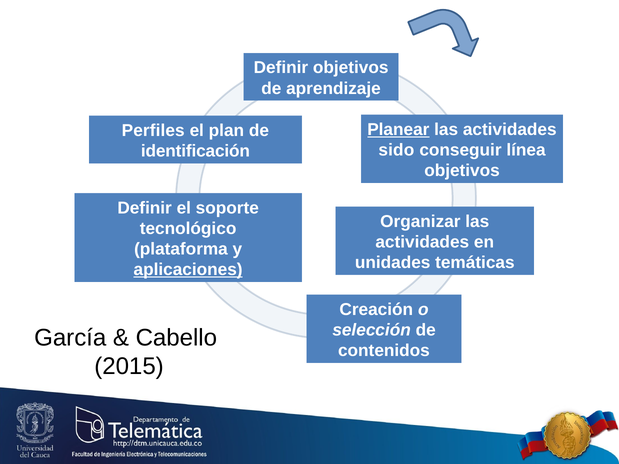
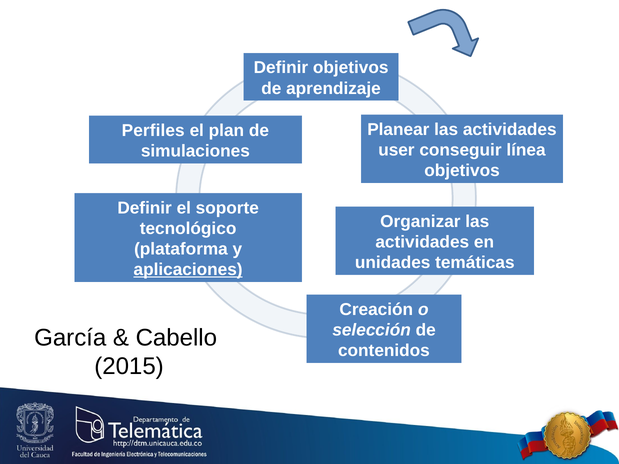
Planear underline: present -> none (398, 130)
sido: sido -> user (396, 150)
identificación: identificación -> simulaciones (195, 151)
